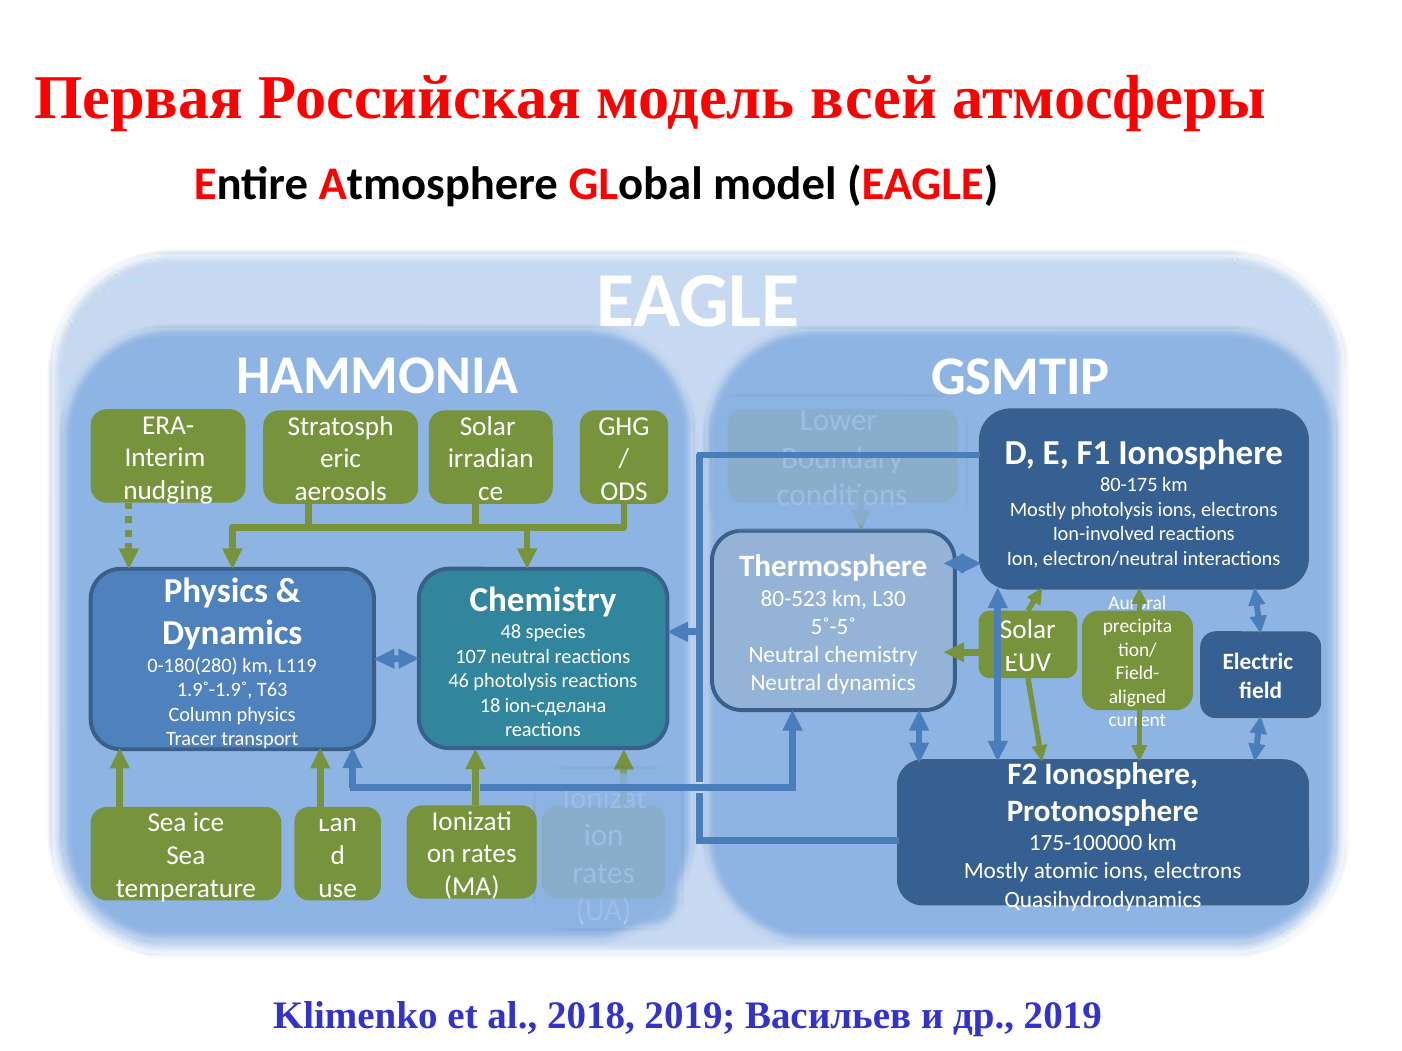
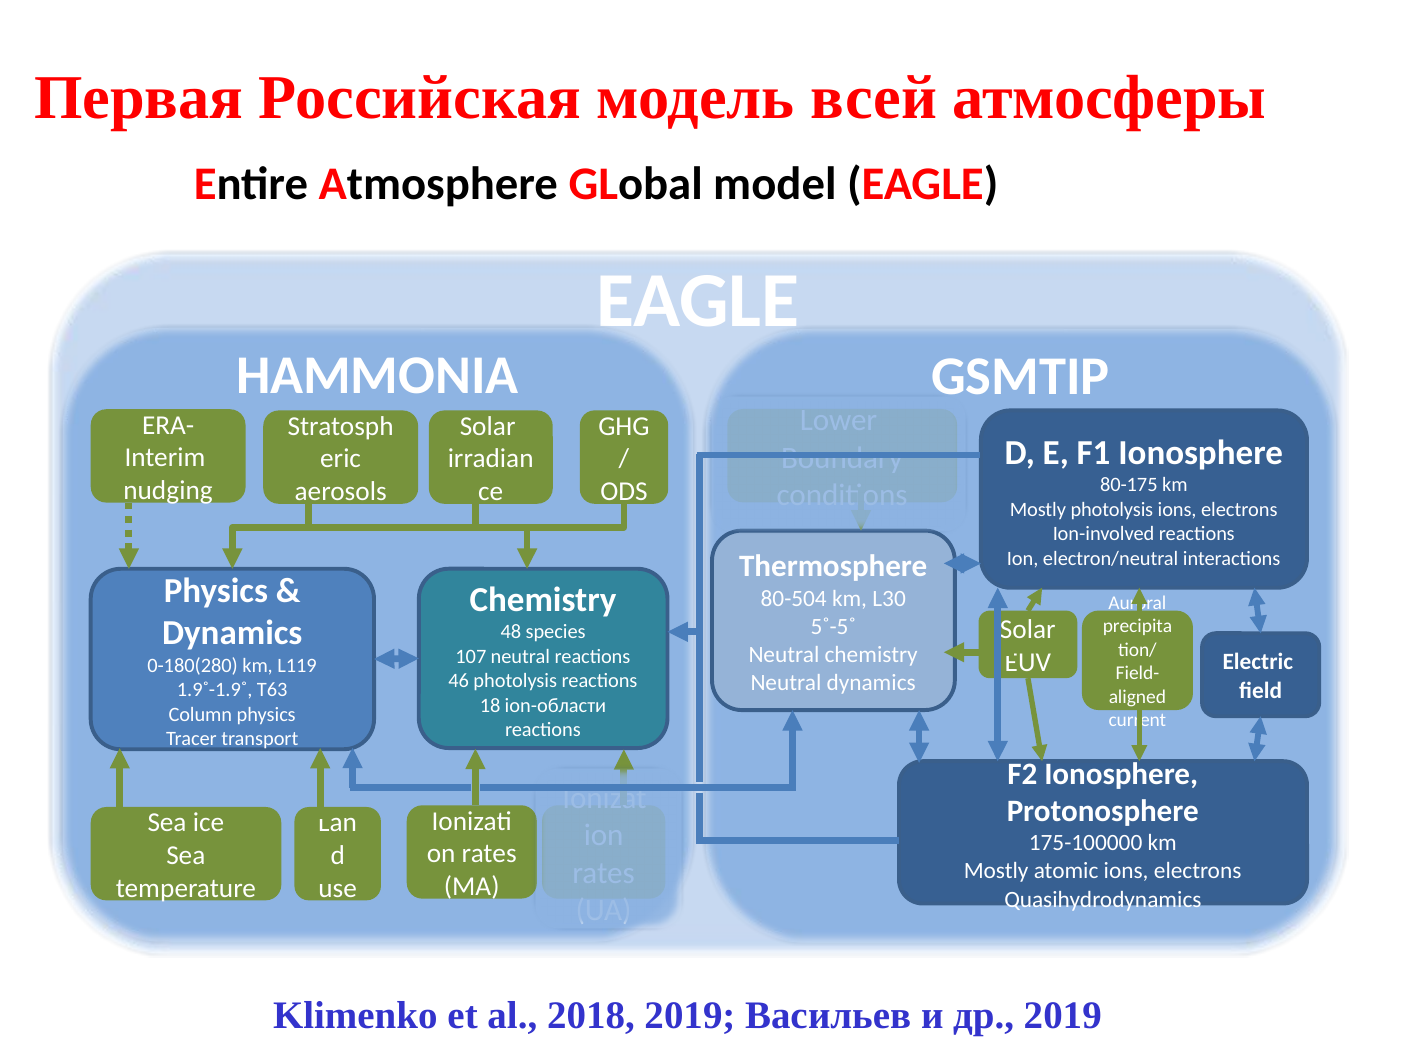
80-523: 80-523 -> 80-504 (794, 599)
ion-сделана: ion-сделана -> ion-области (555, 706)
